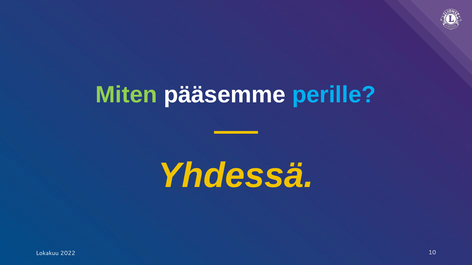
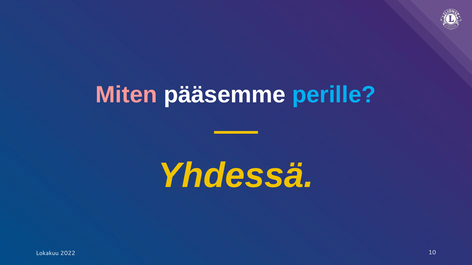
Miten colour: light green -> pink (126, 95)
